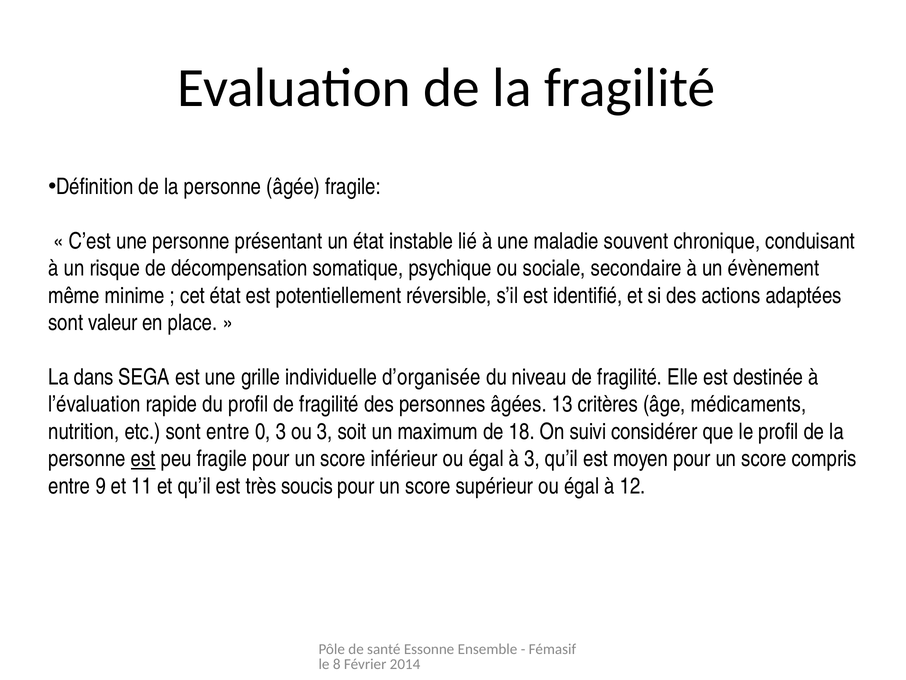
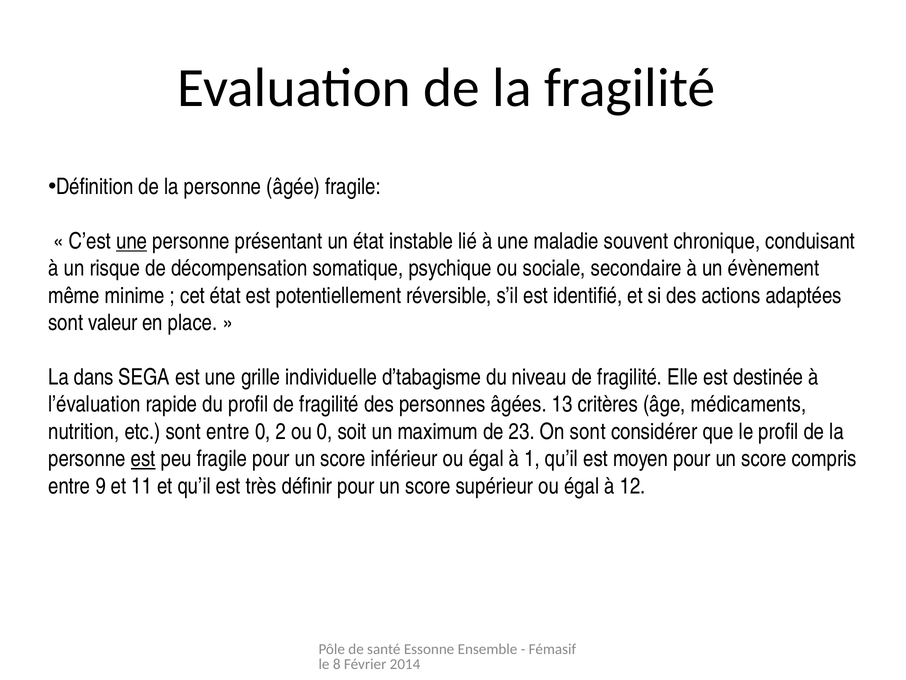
une underline: none -> present (132, 241)
d’organisée: d’organisée -> d’tabagisme (432, 377)
0 3: 3 -> 2 (281, 431)
ou 3: 3 -> 0 (325, 431)
18: 18 -> 23 (522, 431)
On suivi: suivi -> sont (588, 431)
à 3: 3 -> 1 (532, 459)
soucis: soucis -> définir (307, 486)
